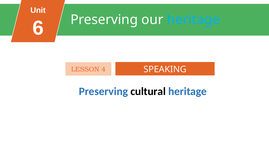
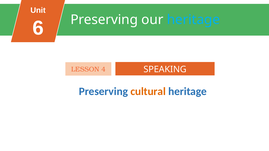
cultural colour: black -> orange (148, 92)
